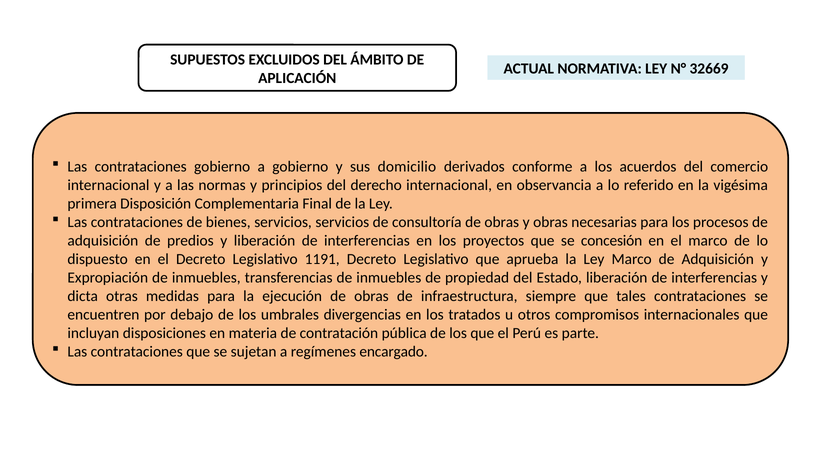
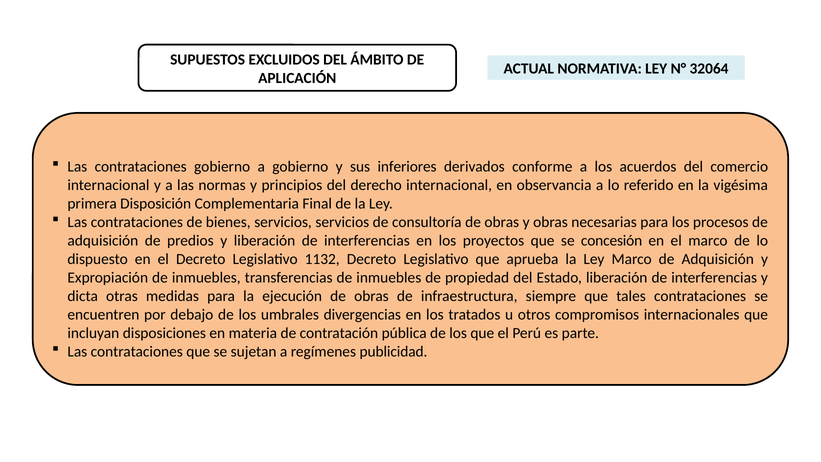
32669: 32669 -> 32064 (709, 69)
domicilio: domicilio -> inferiores (407, 167)
1191: 1191 -> 1132 (322, 259)
encargado: encargado -> publicidad (393, 351)
